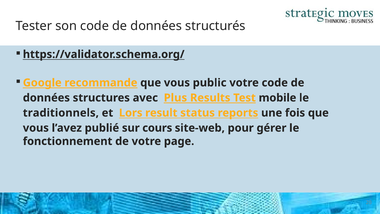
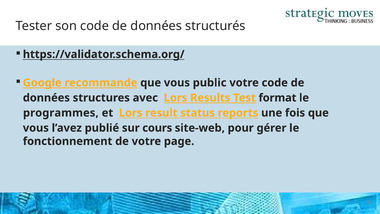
avec Plus: Plus -> Lors (176, 98)
mobile: mobile -> format (278, 98)
traditionnels: traditionnels -> programmes (61, 113)
